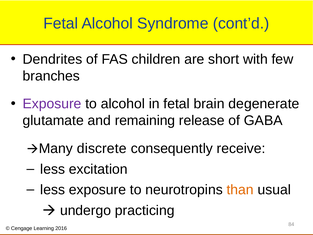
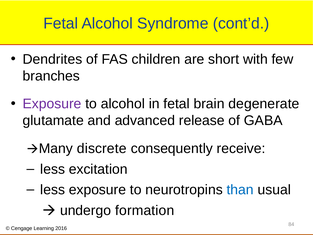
remaining: remaining -> advanced (145, 120)
than colour: orange -> blue (240, 190)
practicing: practicing -> formation (145, 210)
